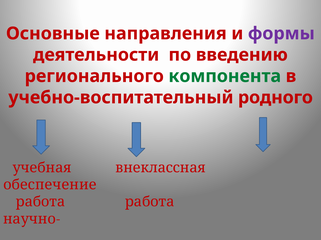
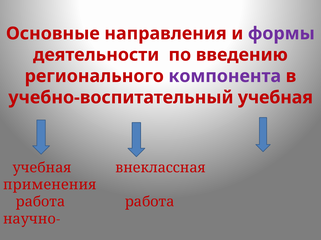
компонента colour: green -> purple (225, 76)
учебно-воспитательный родного: родного -> учебная (275, 98)
обеспечение: обеспечение -> применения (50, 185)
